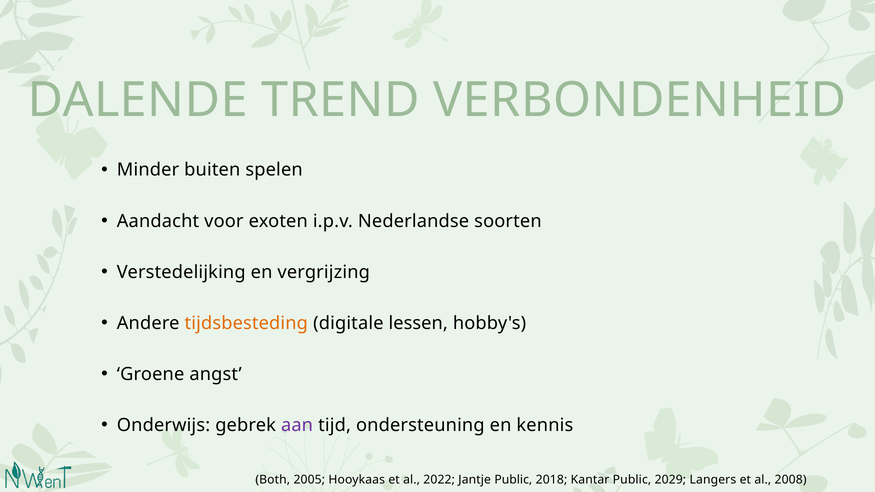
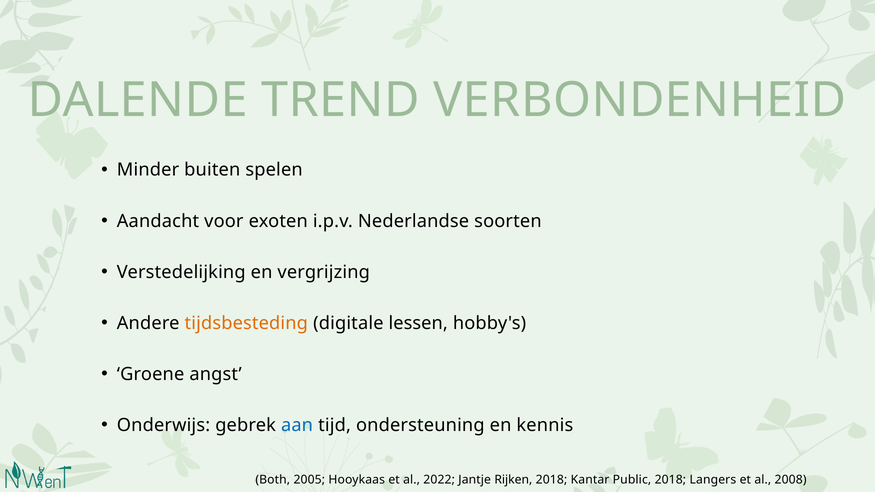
aan colour: purple -> blue (297, 425)
Jantje Public: Public -> Rijken (513, 480)
Public 2029: 2029 -> 2018 (670, 480)
